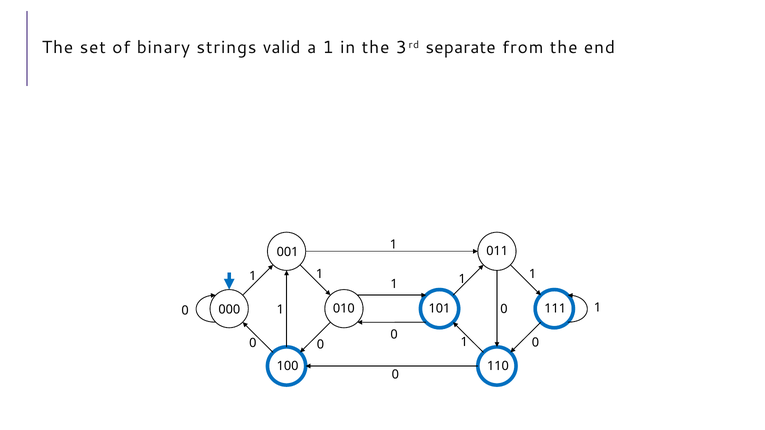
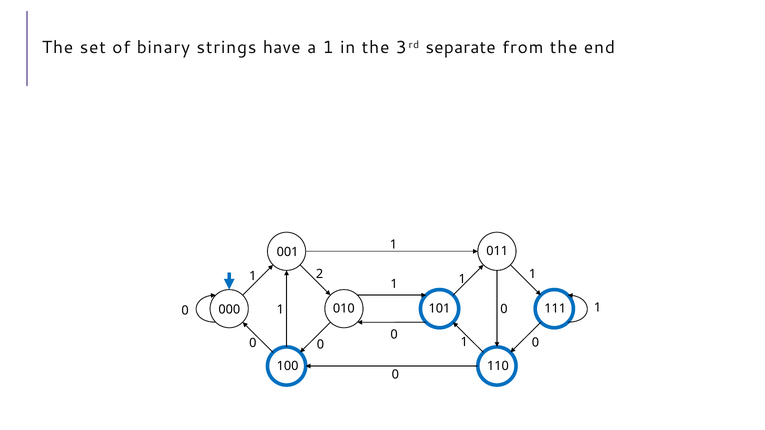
valid: valid -> have (282, 48)
1: 1 -> 2 (320, 274)
